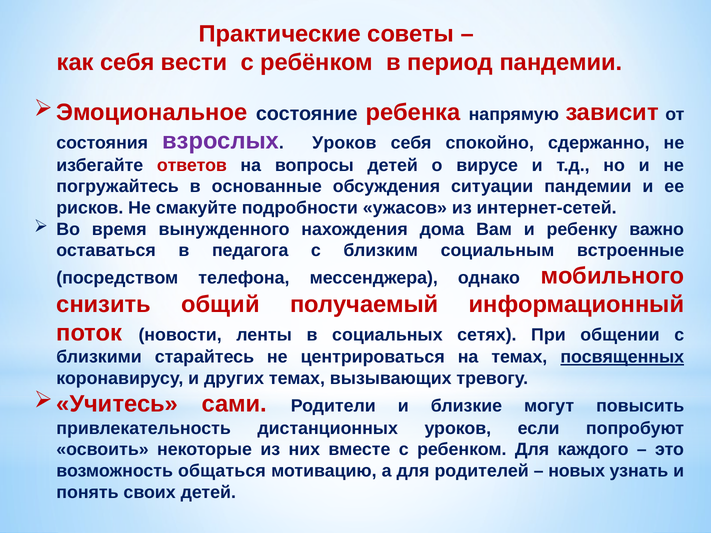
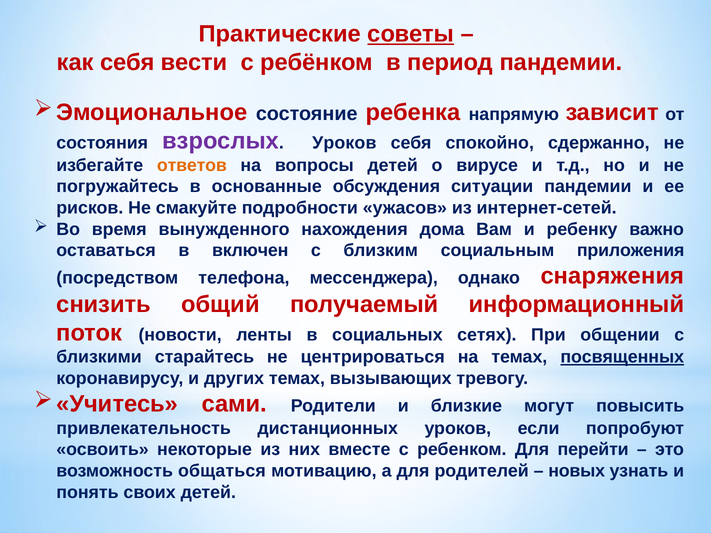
советы underline: none -> present (411, 34)
ответов colour: red -> orange (192, 165)
педагога: педагога -> включен (250, 251)
встроенные: встроенные -> приложения (631, 251)
мобильного: мобильного -> снаряжения (612, 276)
каждого: каждого -> перейти (593, 450)
